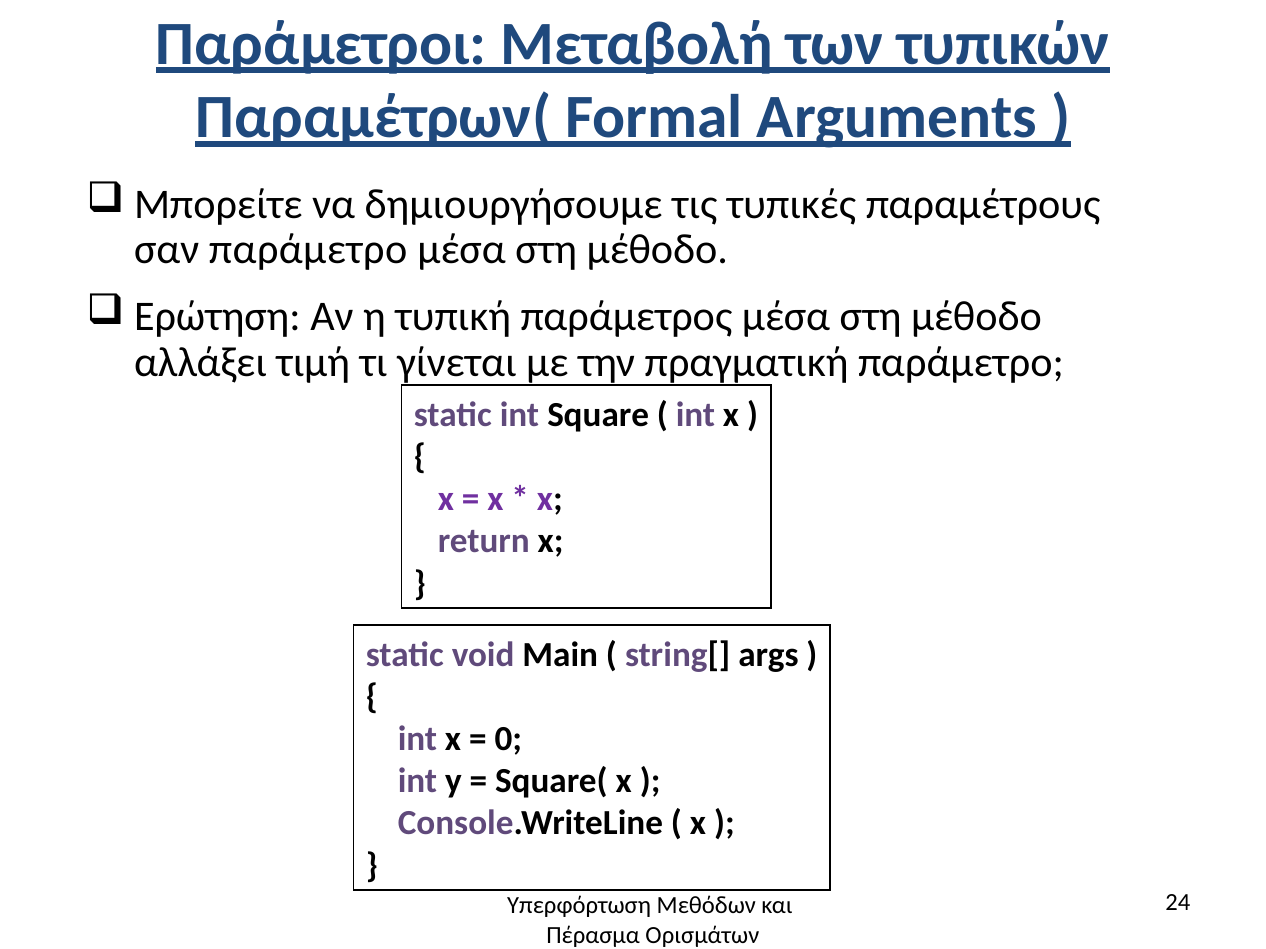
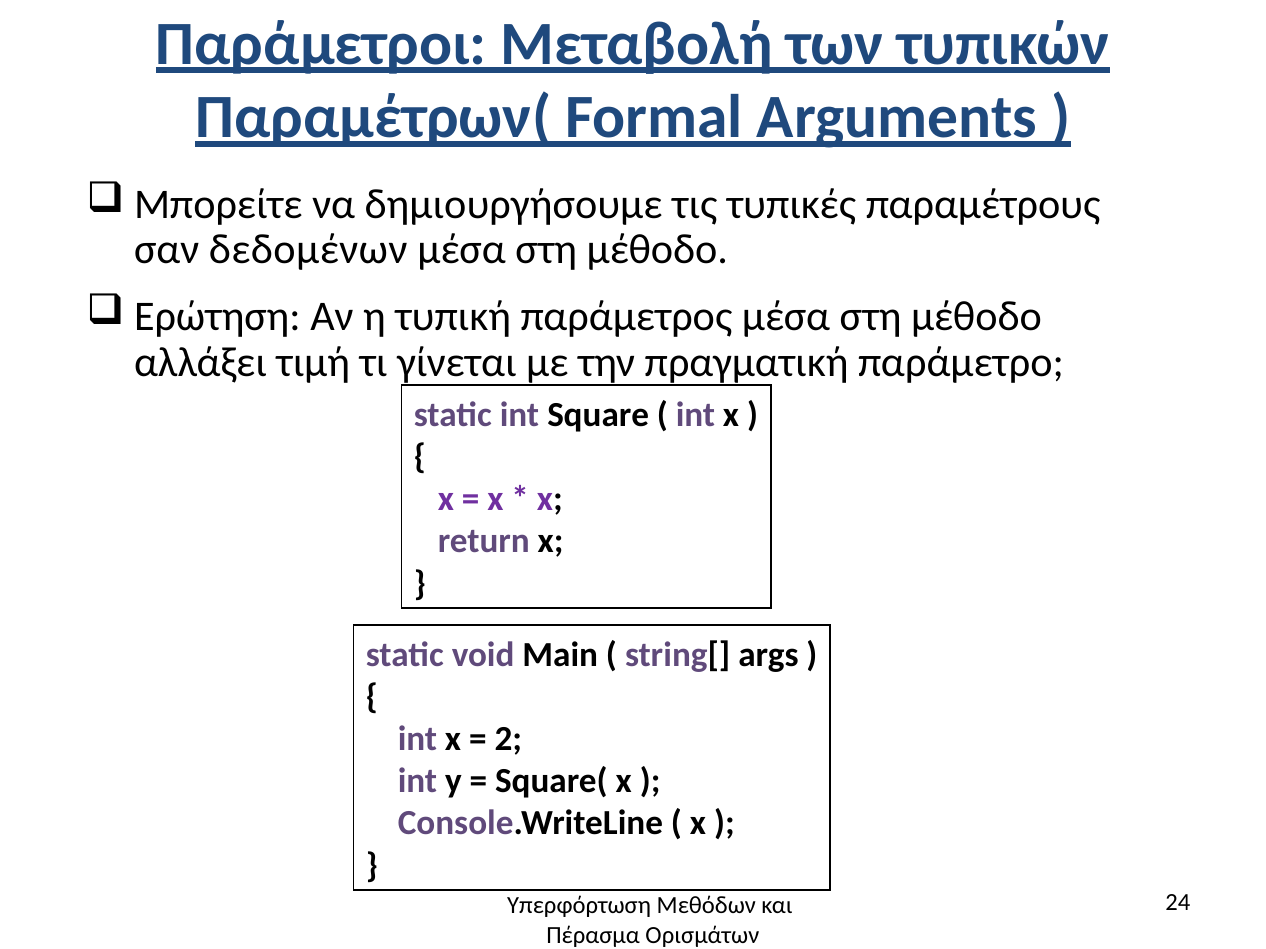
σαν παράμετρο: παράμετρο -> δεδομένων (308, 250)
0: 0 -> 2 (508, 739)
